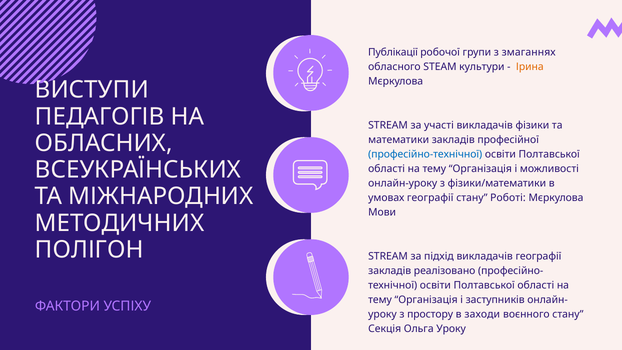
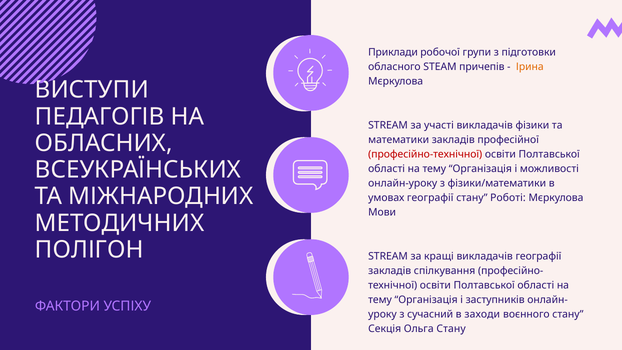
Публікації: Публікації -> Приклади (393, 52)
змаганнях: змаганнях -> підготовки (529, 52)
культури: культури -> причепів (482, 67)
професійно-технічної colour: blue -> red (425, 154)
підхід: підхід -> кращі (439, 256)
реалізовано: реалізовано -> спілкування (445, 271)
простору: простору -> сучасний (430, 314)
Ольга Уроку: Уроку -> Стану (451, 329)
